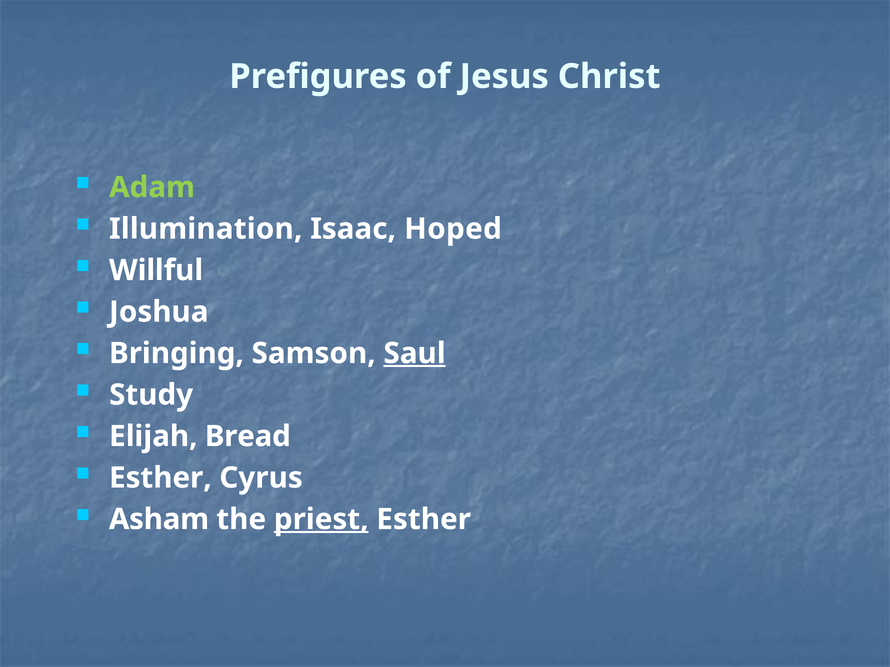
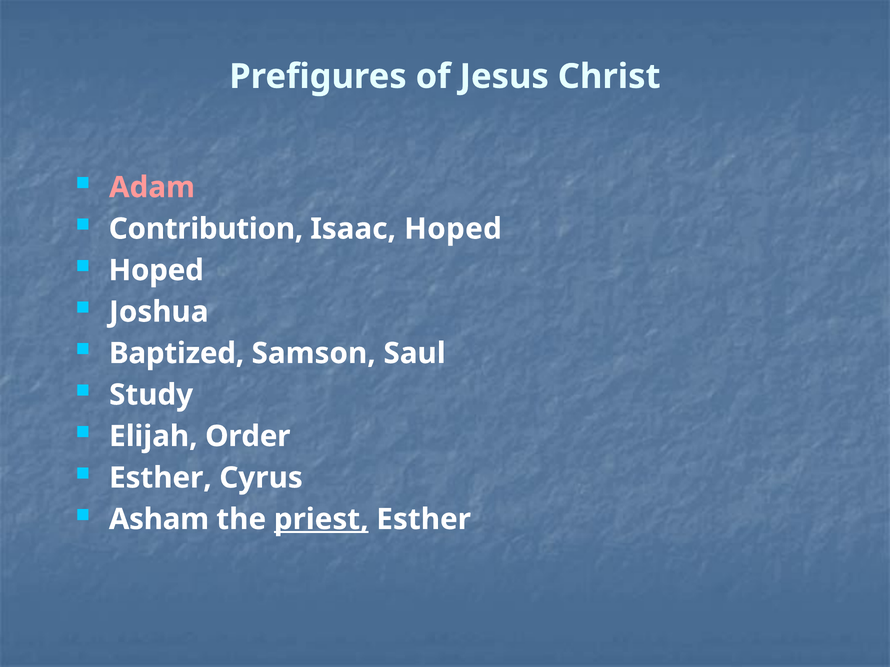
Adam colour: light green -> pink (152, 188)
Illumination: Illumination -> Contribution (206, 229)
Willful: Willful -> Hoped (156, 271)
Bringing: Bringing -> Baptized (177, 354)
Saul underline: present -> none (415, 354)
Bread: Bread -> Order (248, 437)
